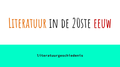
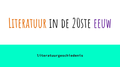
eeuw colour: red -> purple (103, 24)
